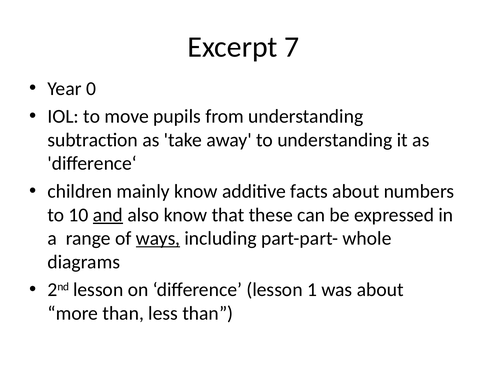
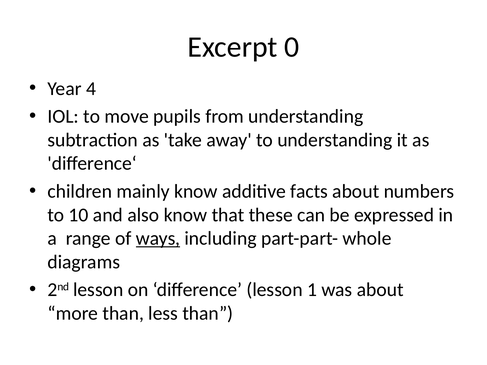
7: 7 -> 0 (292, 47)
0: 0 -> 4 (91, 89)
and underline: present -> none (108, 215)
